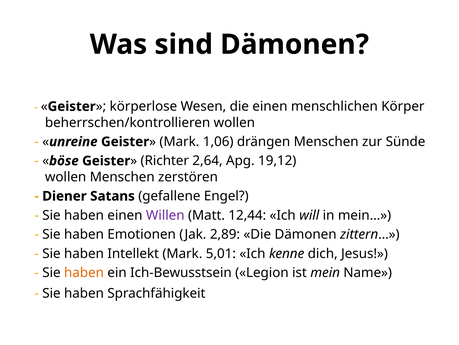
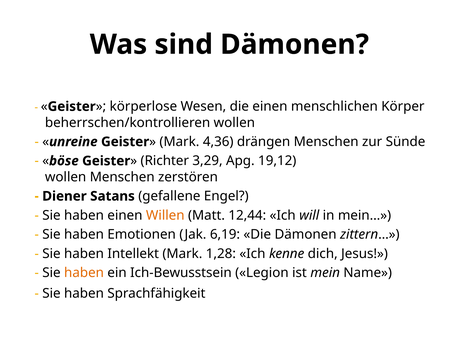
1,06: 1,06 -> 4,36 (218, 141)
2,64: 2,64 -> 3,29 (208, 161)
Willen colour: purple -> orange (165, 215)
2,89: 2,89 -> 6,19 (225, 234)
5,01: 5,01 -> 1,28 (221, 253)
